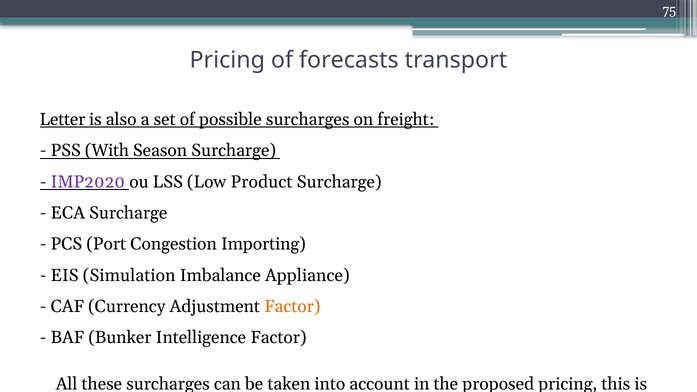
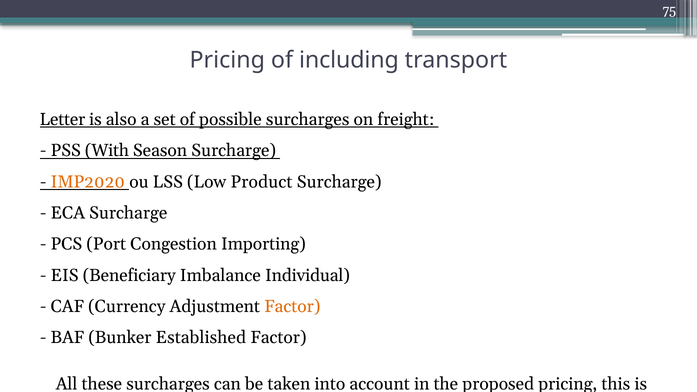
forecasts: forecasts -> including (349, 60)
IMP2020 colour: purple -> orange (88, 182)
Simulation: Simulation -> Beneficiary (129, 275)
Appliance: Appliance -> Individual (307, 275)
Intelligence: Intelligence -> Established (201, 338)
